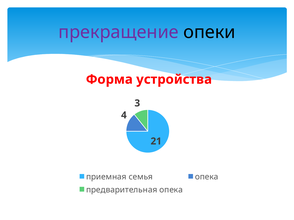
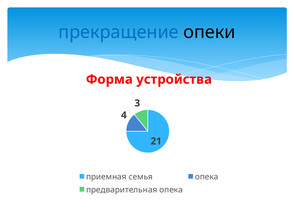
прекращение colour: purple -> blue (119, 32)
